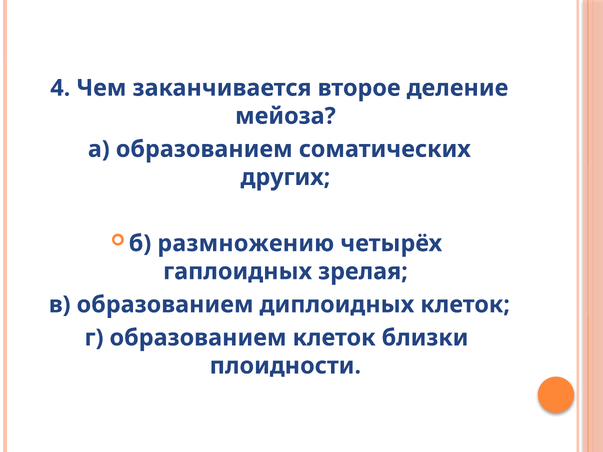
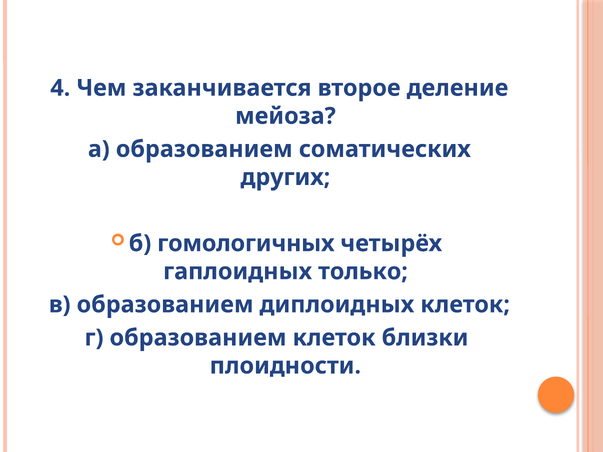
размножению: размножению -> гомологичных (246, 244)
зрелая: зрелая -> только (363, 272)
